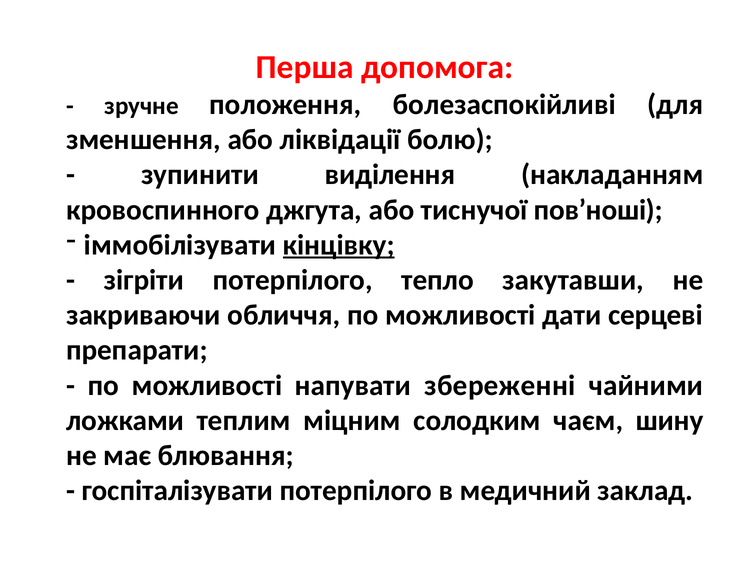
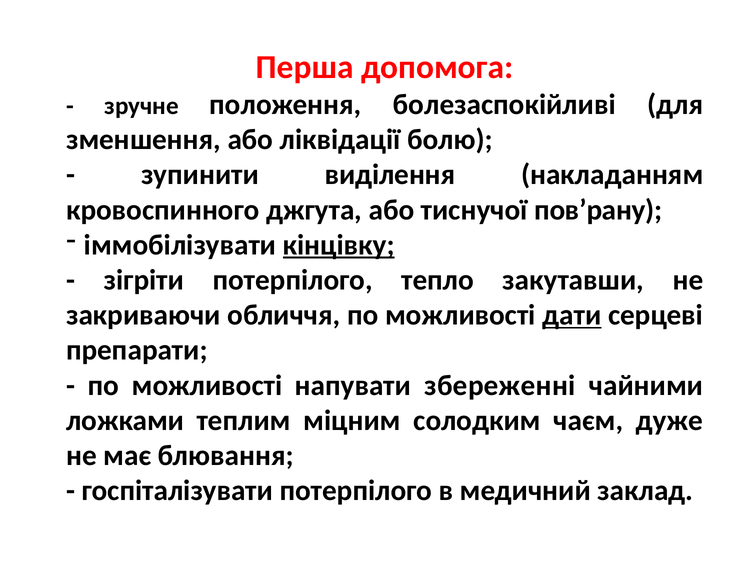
пов’ноші: пов’ноші -> пов’рану (598, 210)
дати underline: none -> present (572, 315)
шину: шину -> дуже (669, 421)
